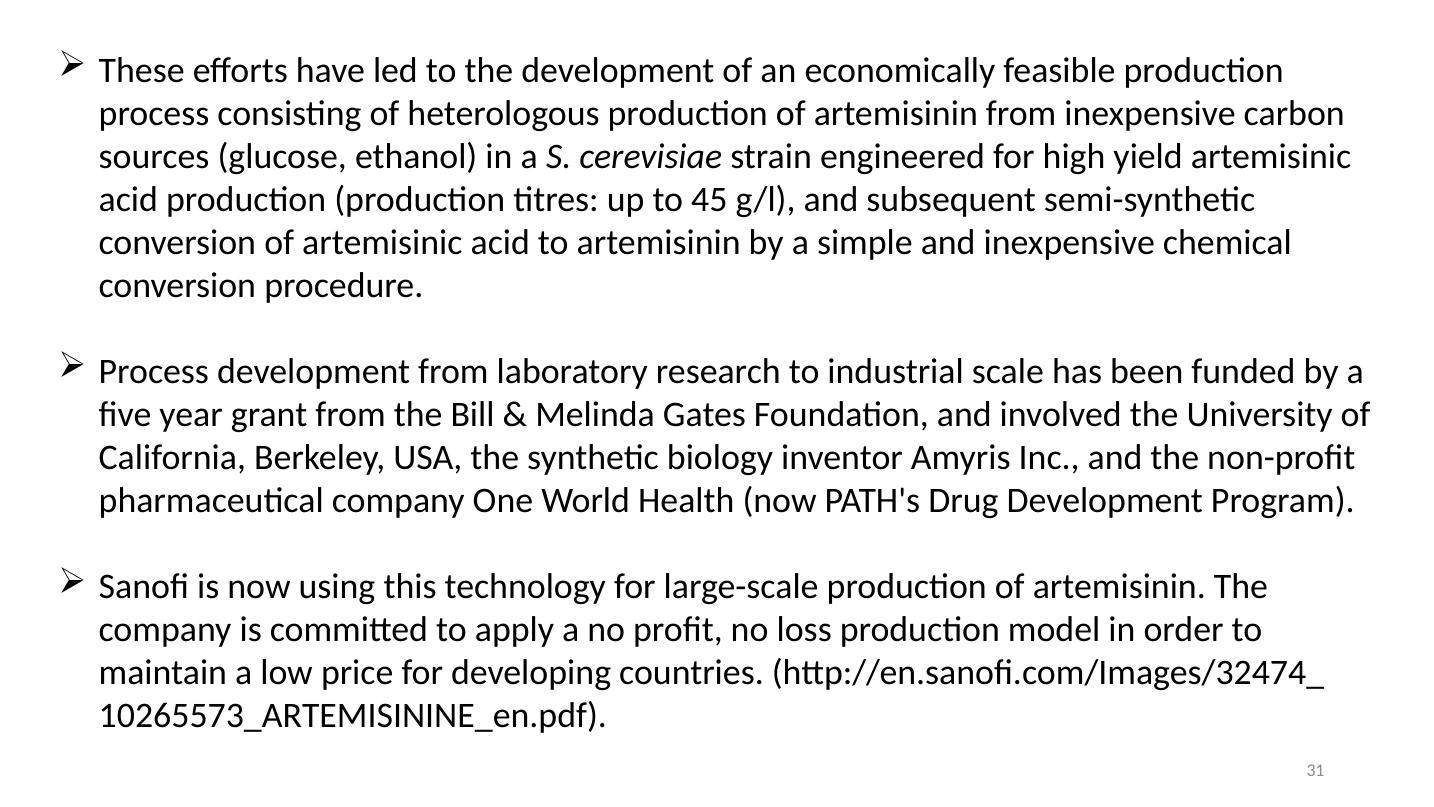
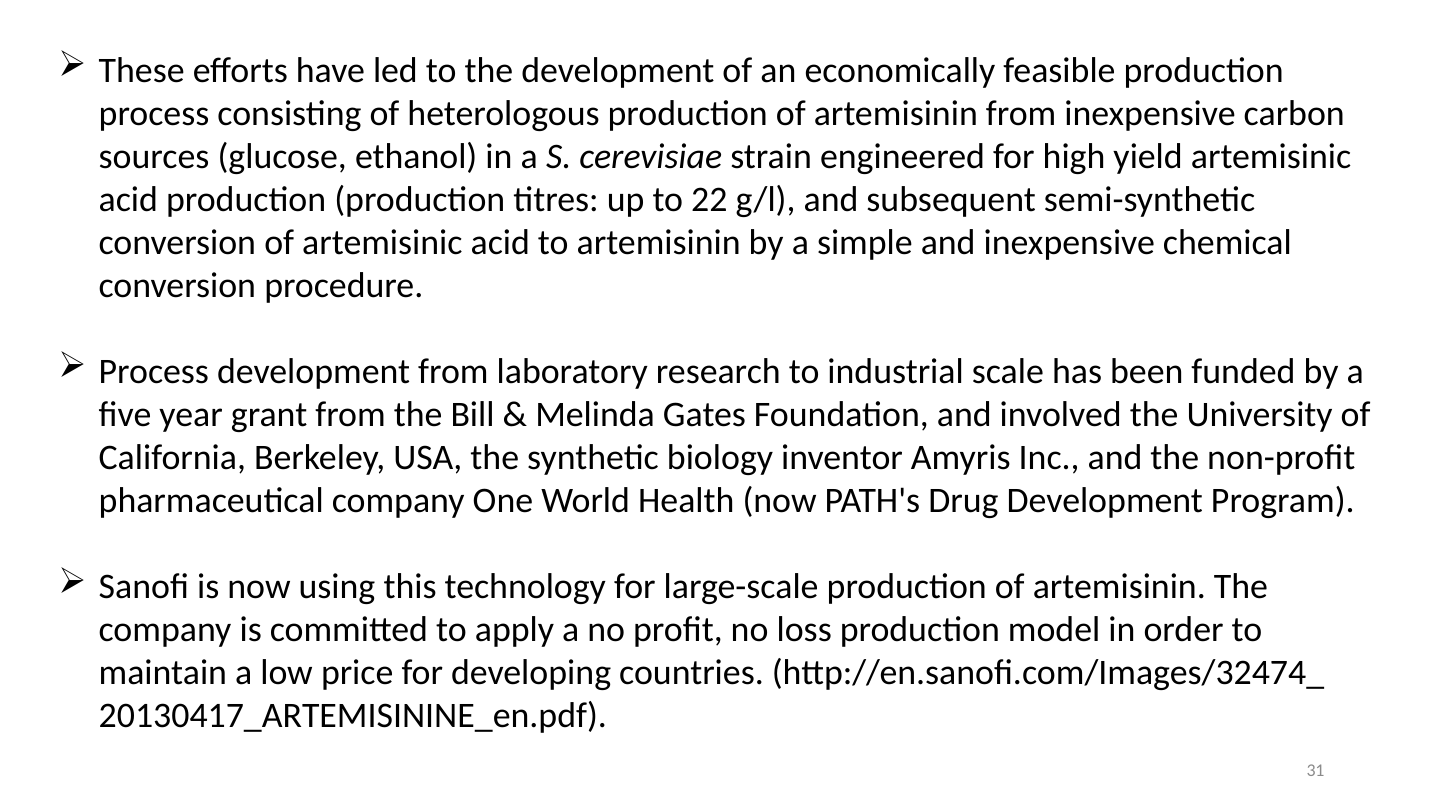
45: 45 -> 22 (709, 200)
10265573_ARTEMISININE_en.pdf: 10265573_ARTEMISININE_en.pdf -> 20130417_ARTEMISININE_en.pdf (353, 716)
